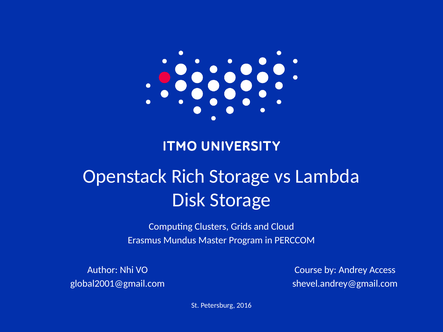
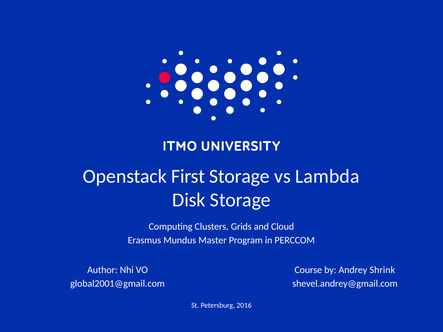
Rich: Rich -> First (188, 176)
Access: Access -> Shrink (382, 270)
